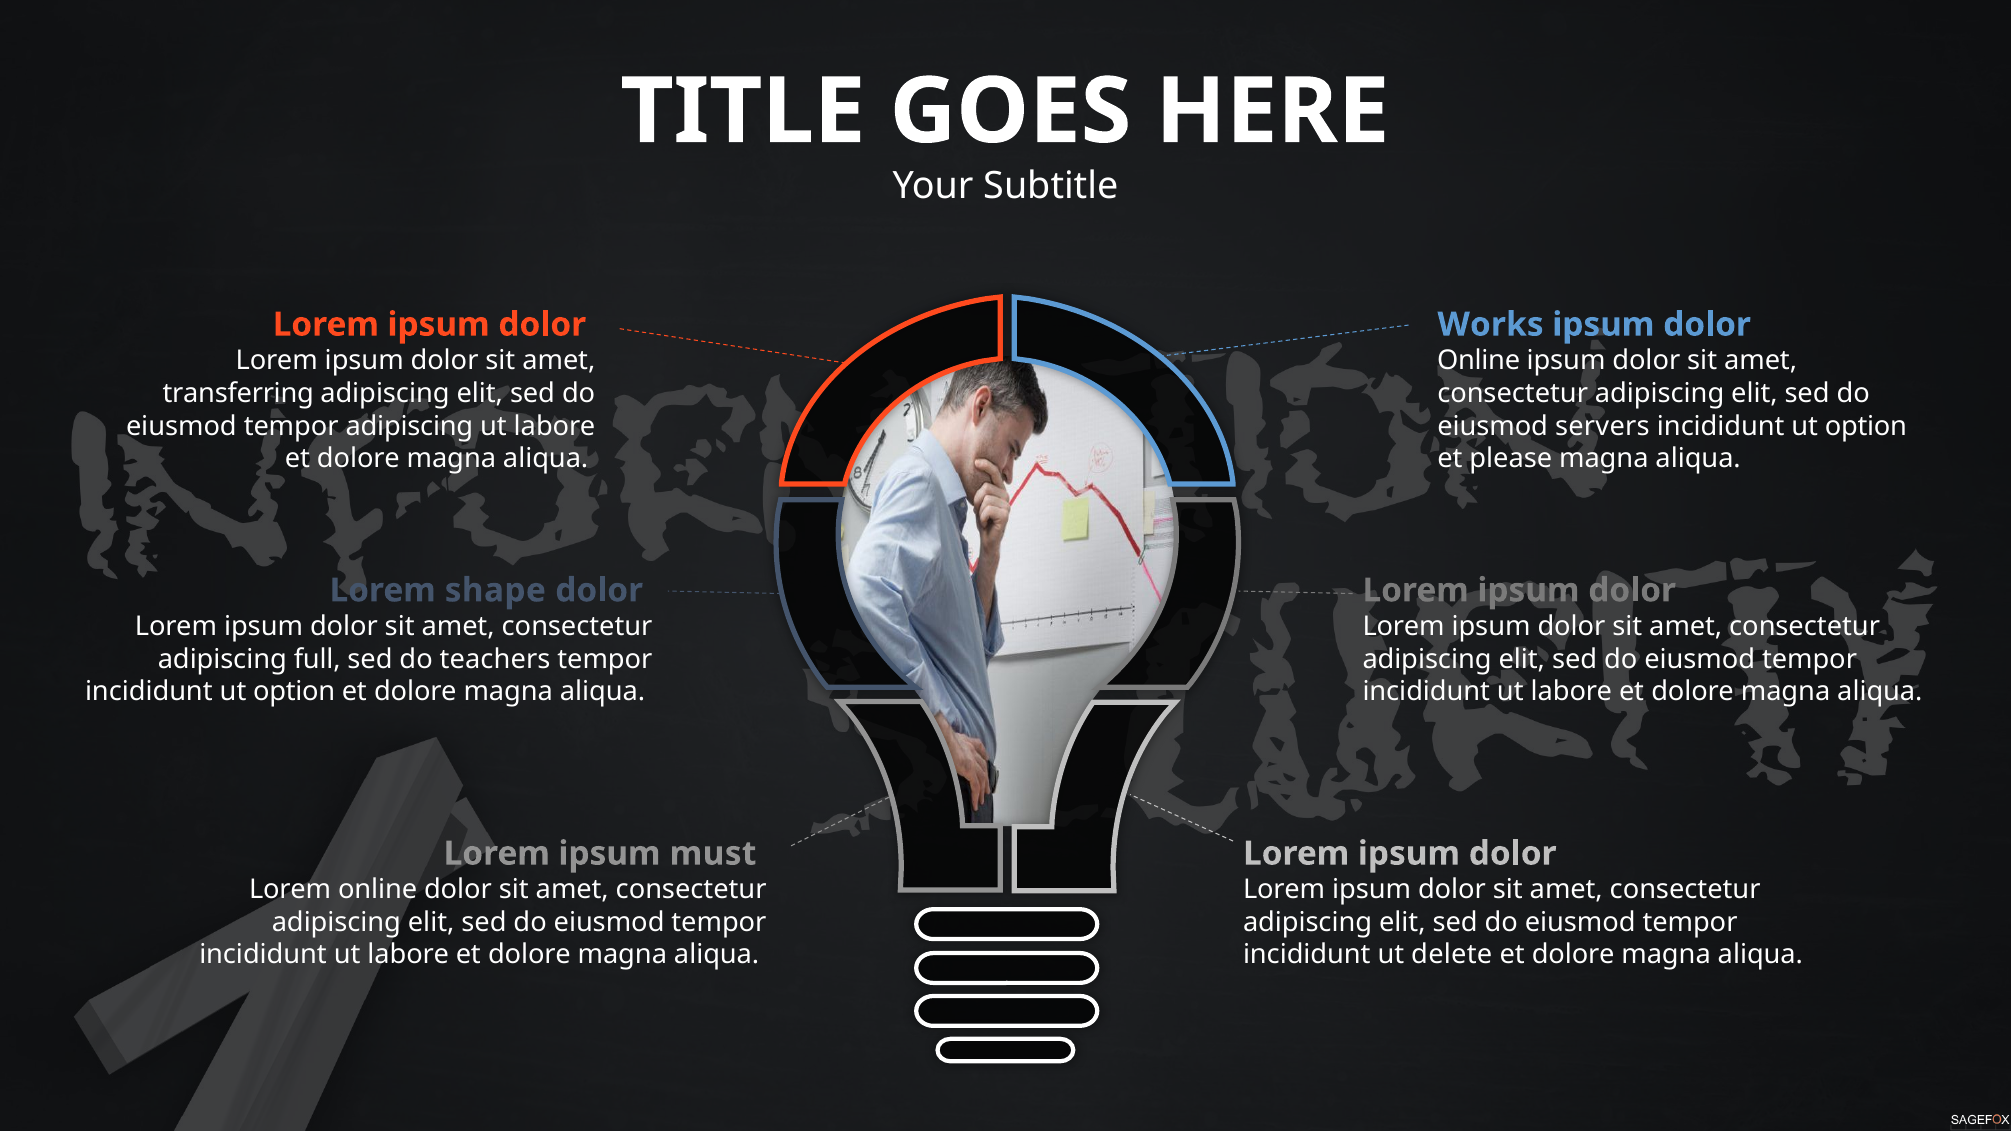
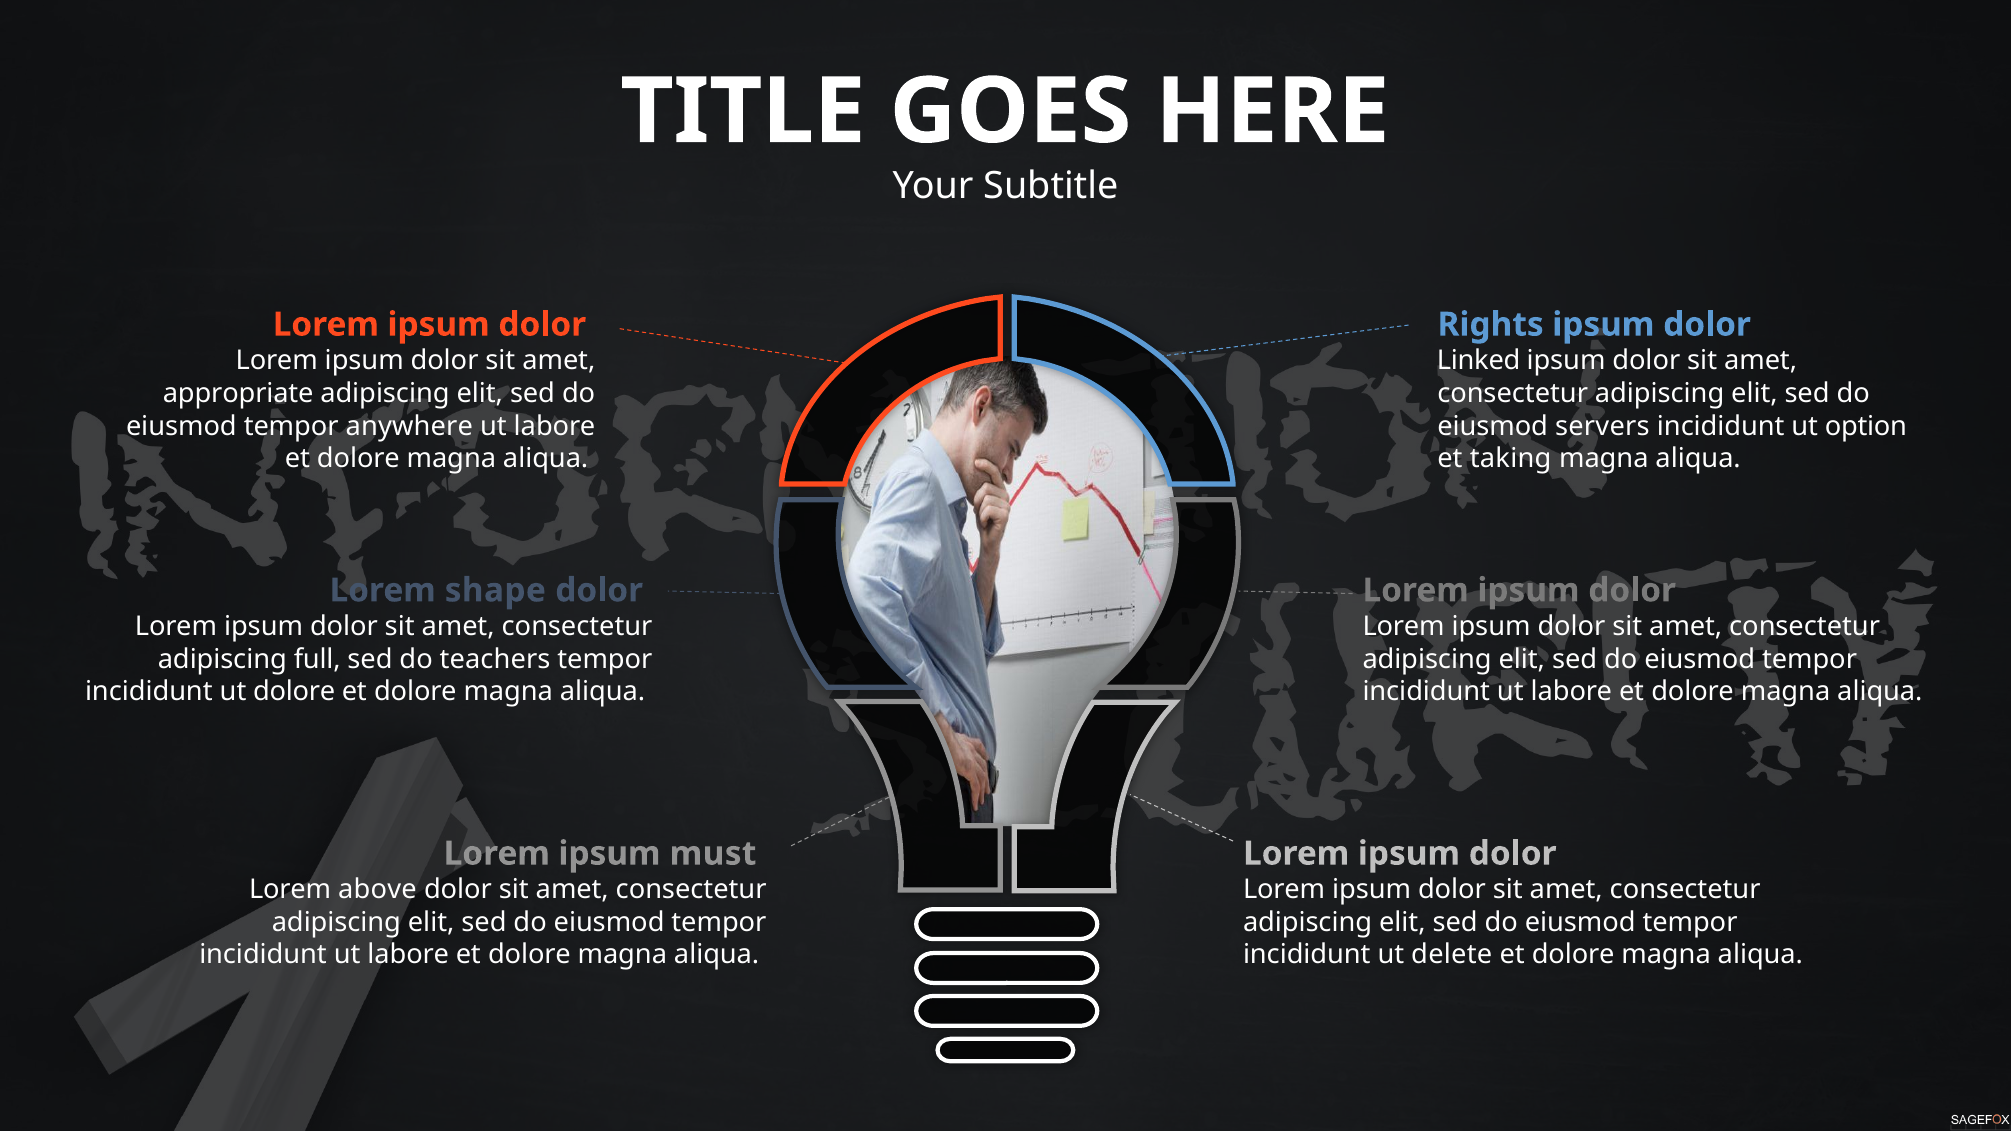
Works: Works -> Rights (1491, 325)
Online: Online -> Linked (1479, 361)
transferring: transferring -> appropriate (238, 393)
tempor adipiscing: adipiscing -> anywhere (409, 426)
please: please -> taking (1511, 459)
option: option -> dolore (294, 692)
Lorem online: online -> above (377, 890)
